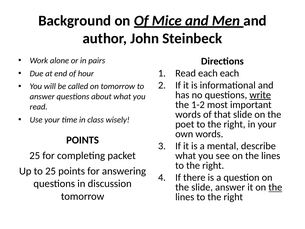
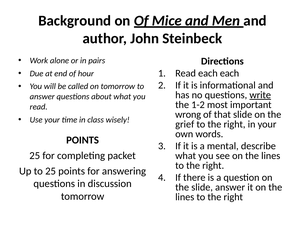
words: words -> wrong (188, 114)
poet: poet -> grief (185, 124)
the underline: present -> none (275, 187)
